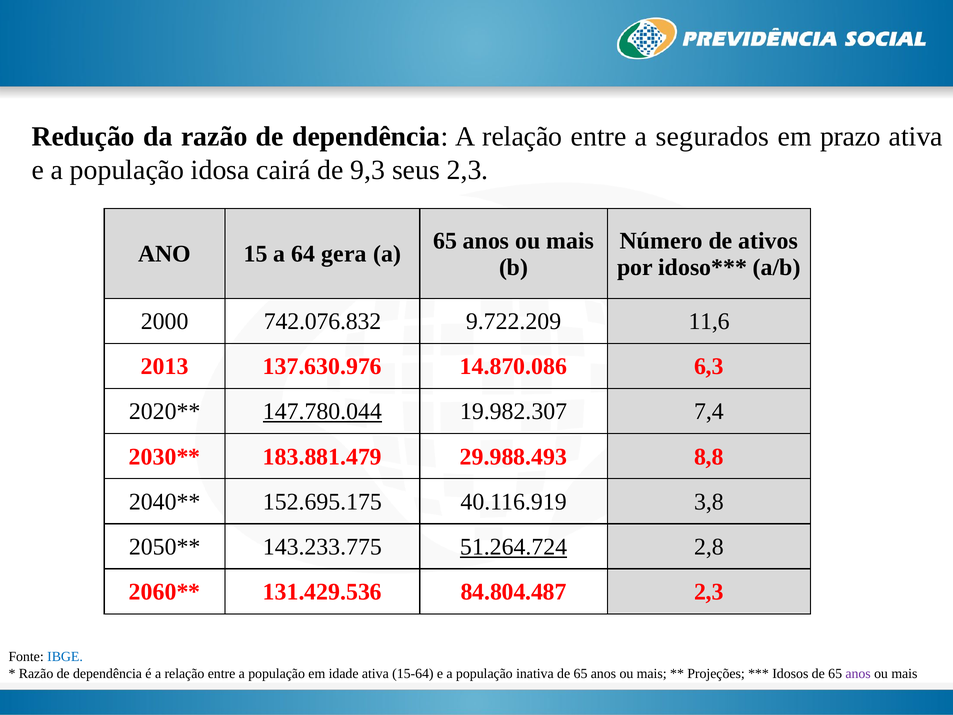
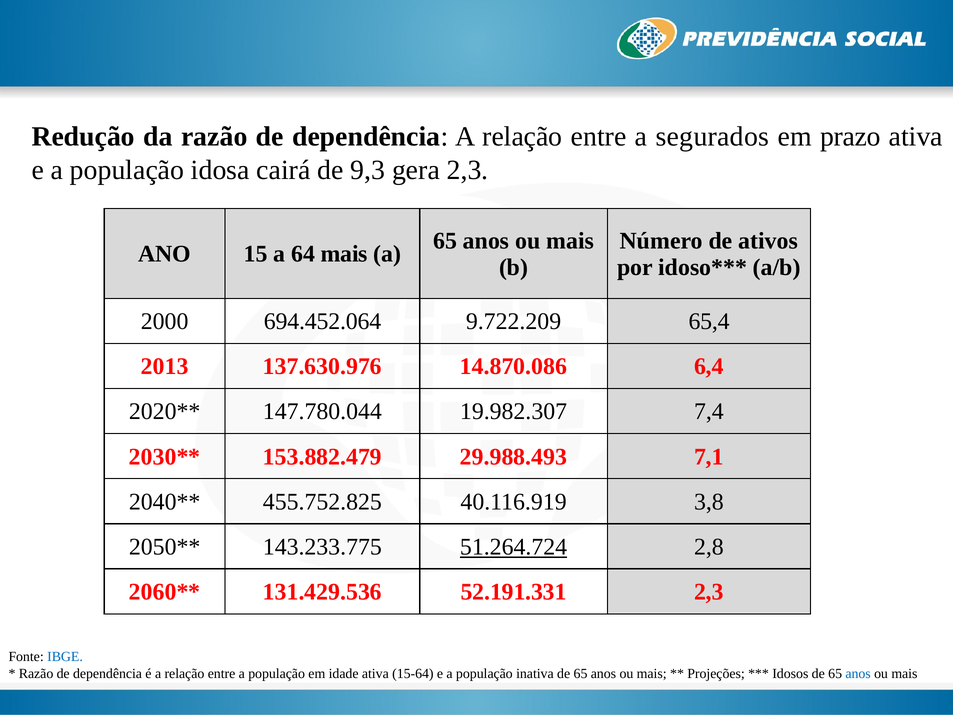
seus: seus -> gera (416, 170)
64 gera: gera -> mais (344, 254)
742.076.832: 742.076.832 -> 694.452.064 (323, 321)
11,6: 11,6 -> 65,4 (709, 321)
6,3: 6,3 -> 6,4 (709, 366)
147.780.044 underline: present -> none (322, 411)
183.881.479: 183.881.479 -> 153.882.479 (322, 457)
8,8: 8,8 -> 7,1 (709, 457)
152.695.175: 152.695.175 -> 455.752.825 (322, 502)
84.804.487: 84.804.487 -> 52.191.331 (514, 592)
anos colour: purple -> blue (858, 673)
